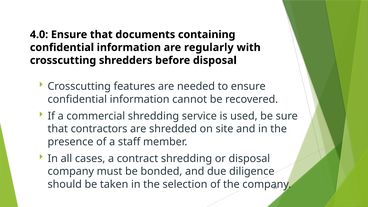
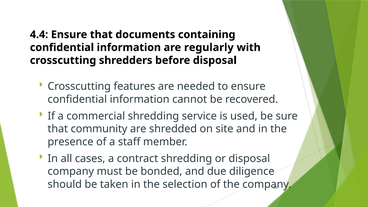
4.0: 4.0 -> 4.4 (39, 35)
contractors: contractors -> community (99, 129)
